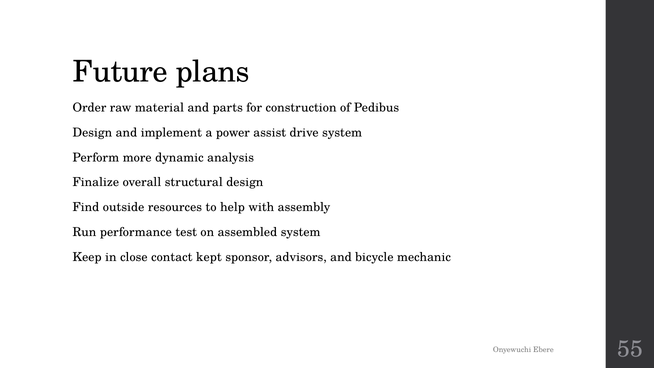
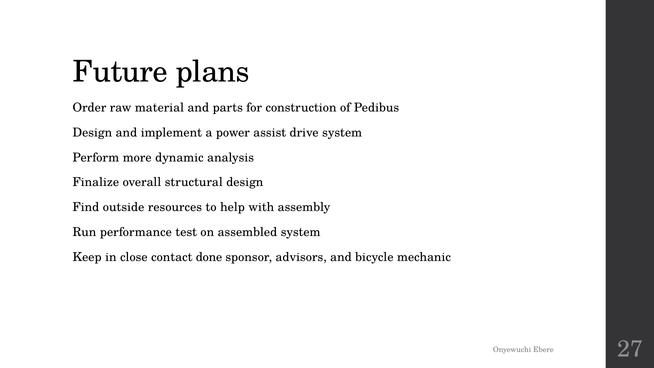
kept: kept -> done (209, 257)
55: 55 -> 27 (630, 349)
